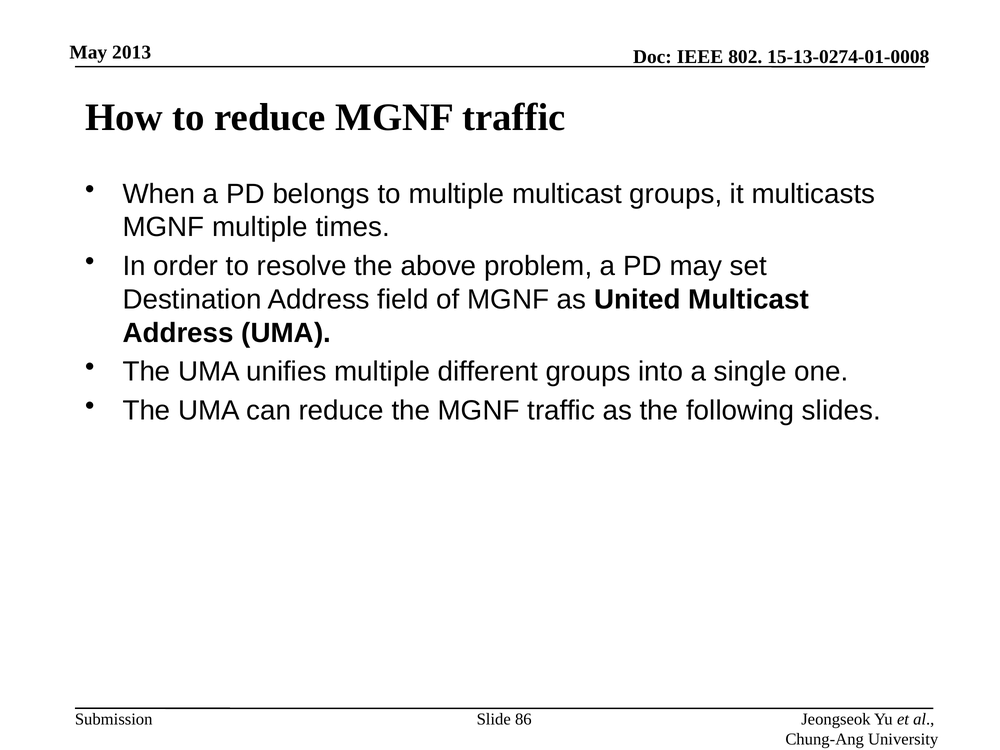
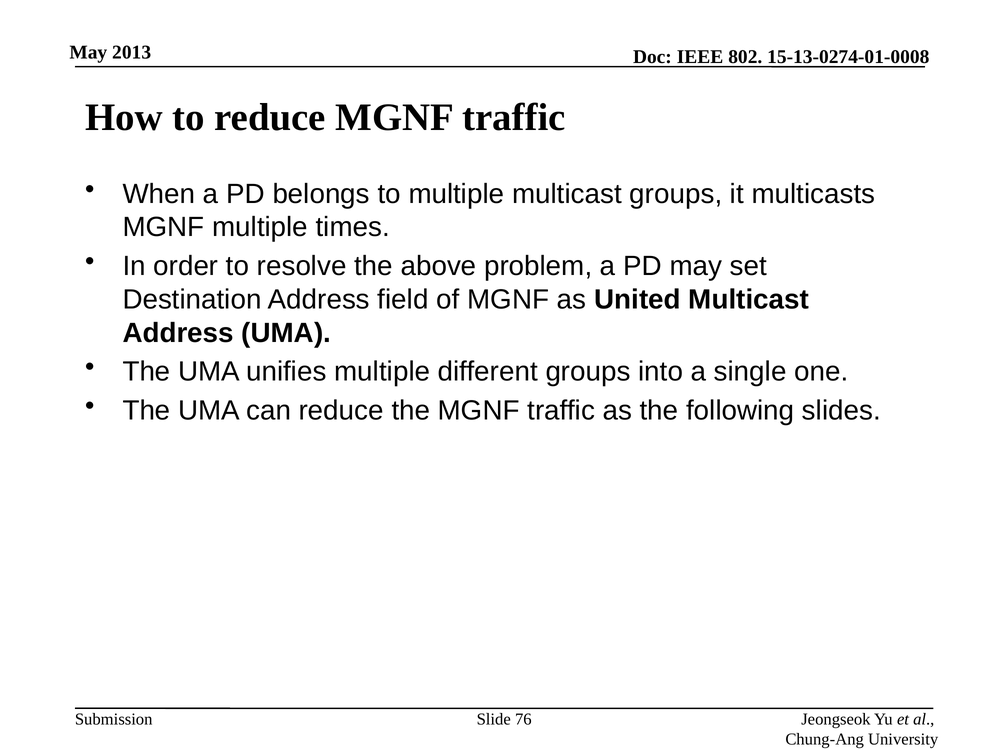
86: 86 -> 76 (523, 719)
